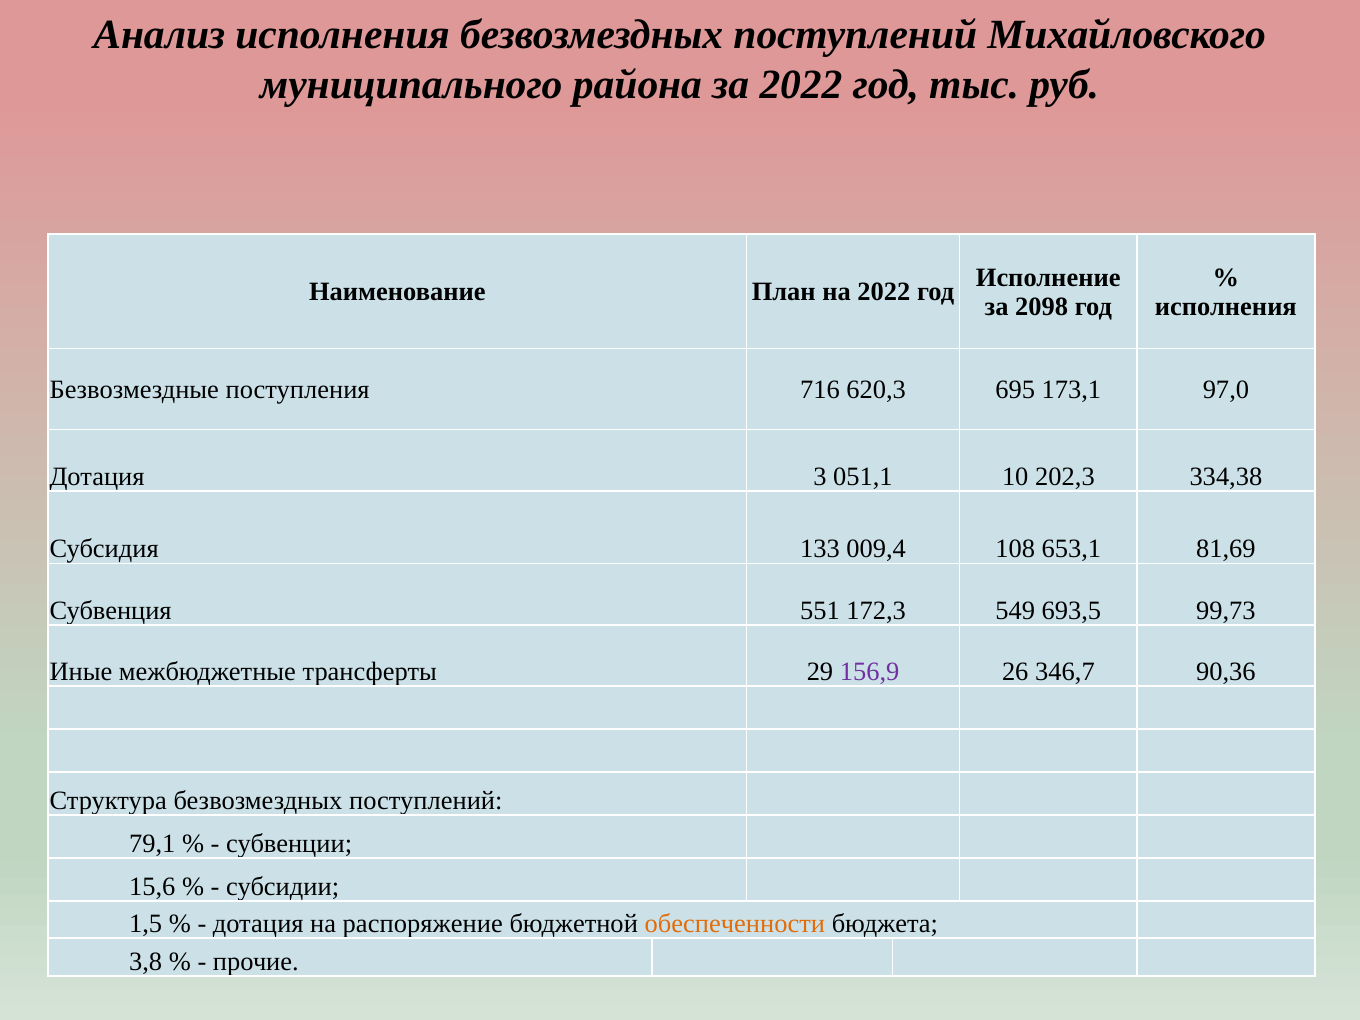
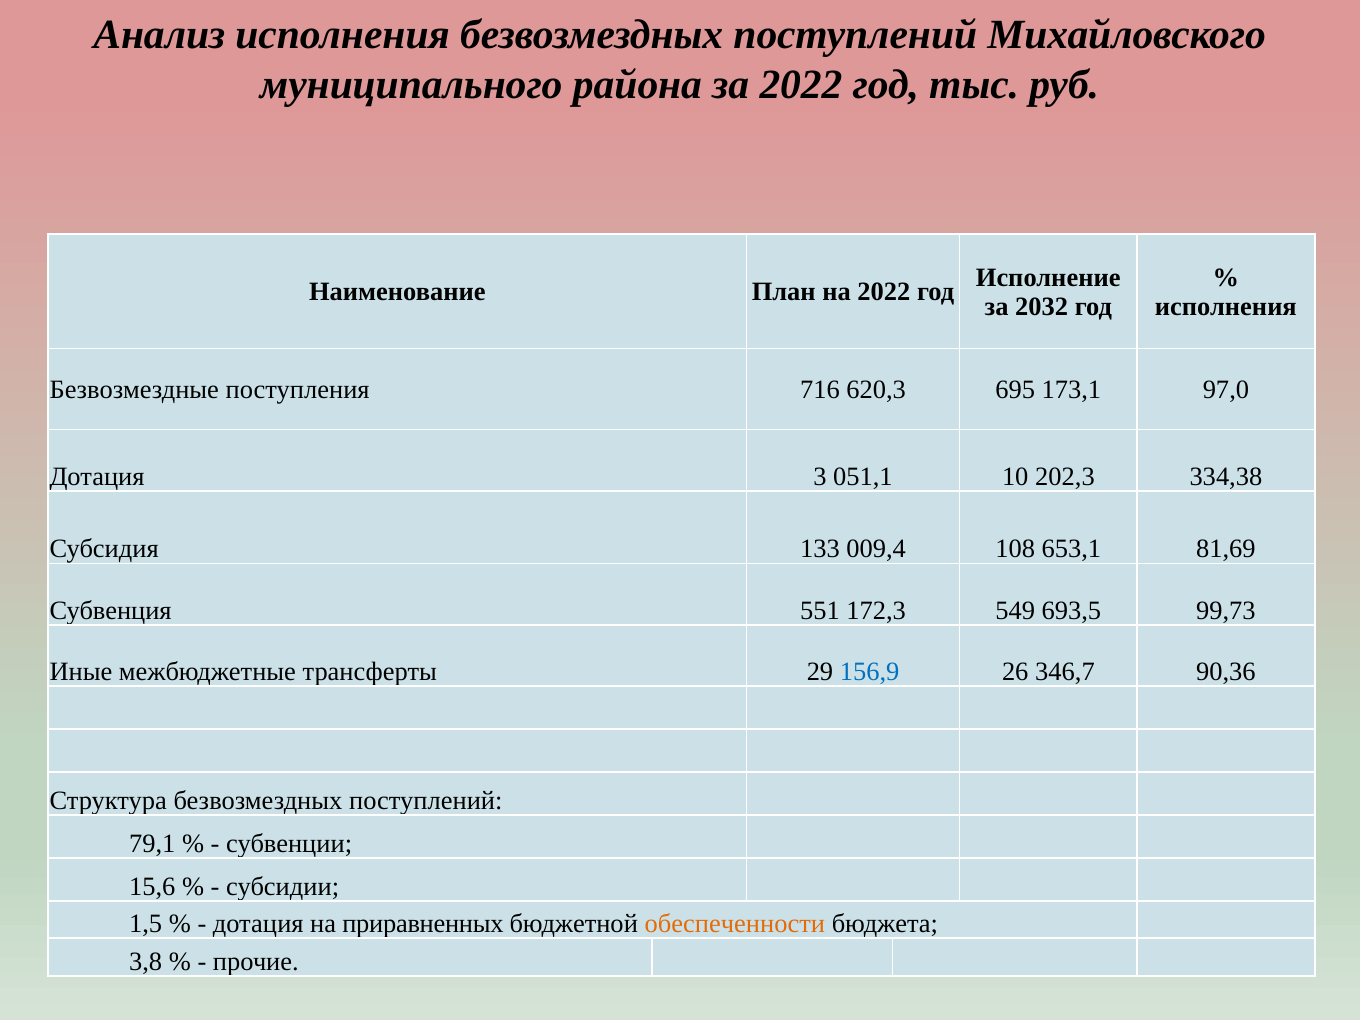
2098: 2098 -> 2032 (1042, 307)
156,9 colour: purple -> blue (870, 672)
распоряжение: распоряжение -> приравненных (423, 924)
